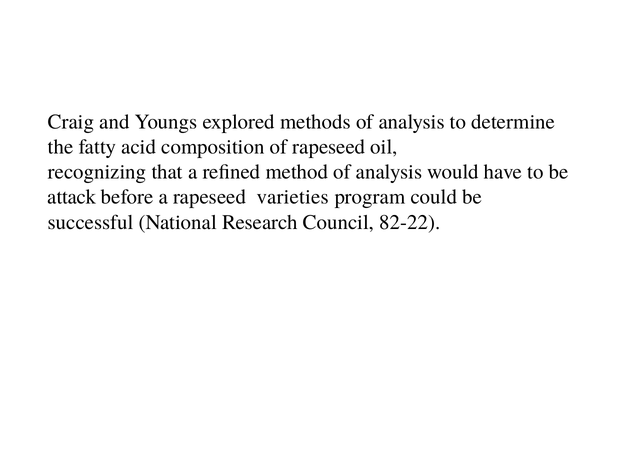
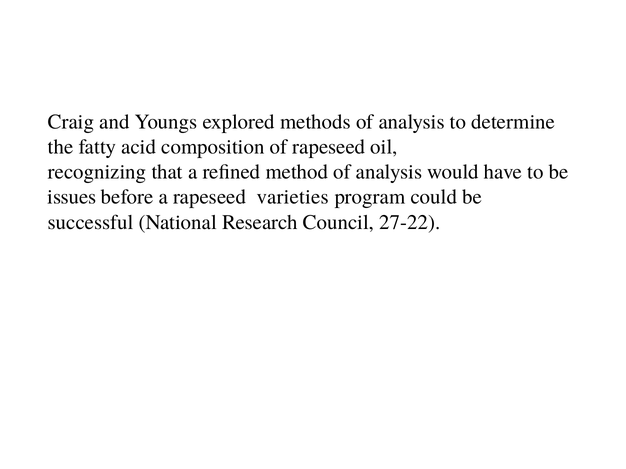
attack: attack -> issues (72, 197)
82-22: 82-22 -> 27-22 (410, 222)
